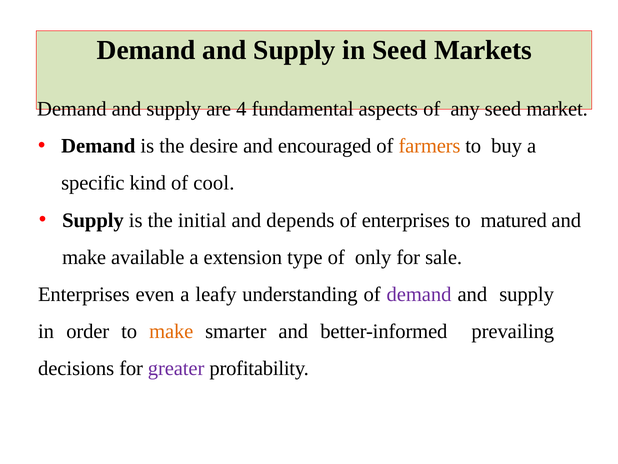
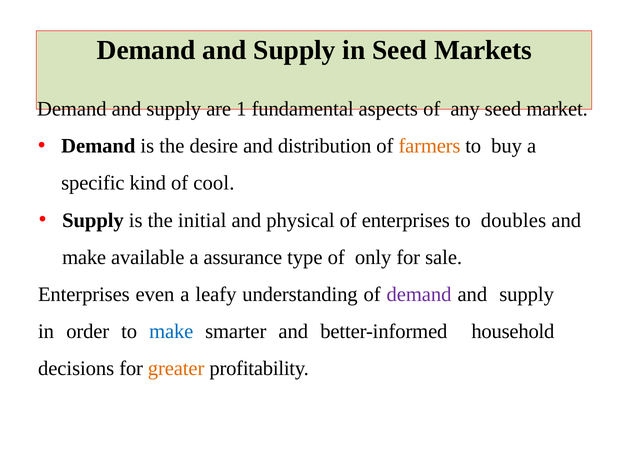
4: 4 -> 1 (241, 109)
encouraged: encouraged -> distribution (325, 146)
depends: depends -> physical (301, 220)
matured: matured -> doubles (514, 220)
extension: extension -> assurance (243, 257)
make colour: orange -> blue (171, 331)
prevailing: prevailing -> household (513, 331)
greater colour: purple -> orange (176, 368)
